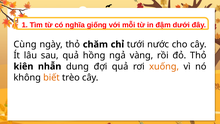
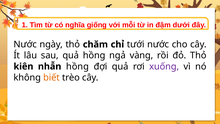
Cùng: Cùng -> Nước (25, 44)
nhẫn dung: dung -> hồng (77, 66)
xuống colour: orange -> purple (164, 66)
